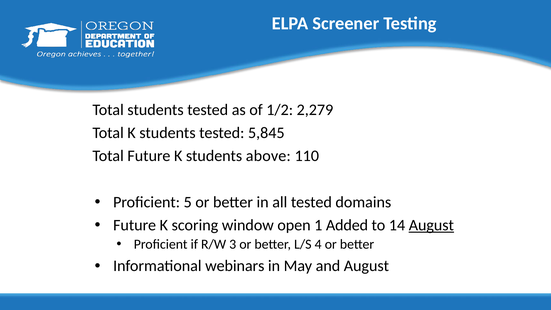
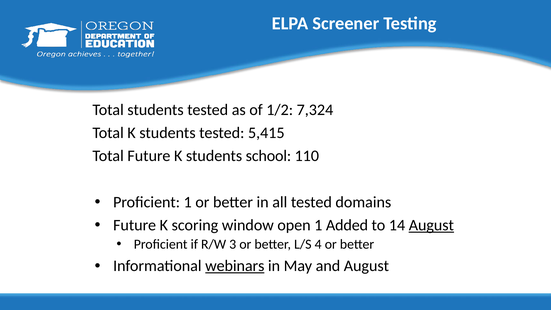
2,279: 2,279 -> 7,324 (315, 110)
5,845: 5,845 -> 5,415 (266, 133)
above: above -> school (268, 156)
Proficient 5: 5 -> 1 (188, 202)
webinars underline: none -> present (235, 266)
